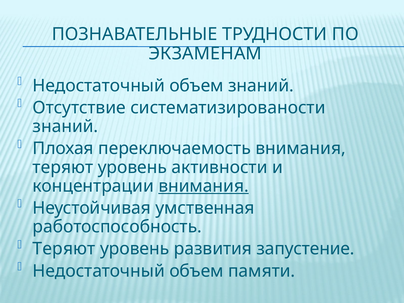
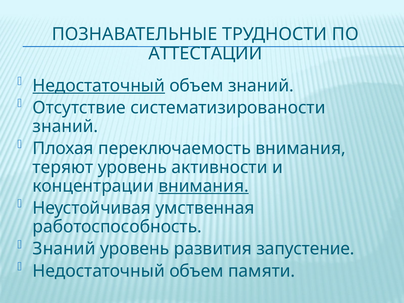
ЭКЗАМЕНАМ: ЭКЗАМЕНАМ -> АТТЕСТАЦИИ (205, 54)
Недостаточный underline: none -> present (99, 86)
Теряют: Теряют -> Знаний (64, 249)
